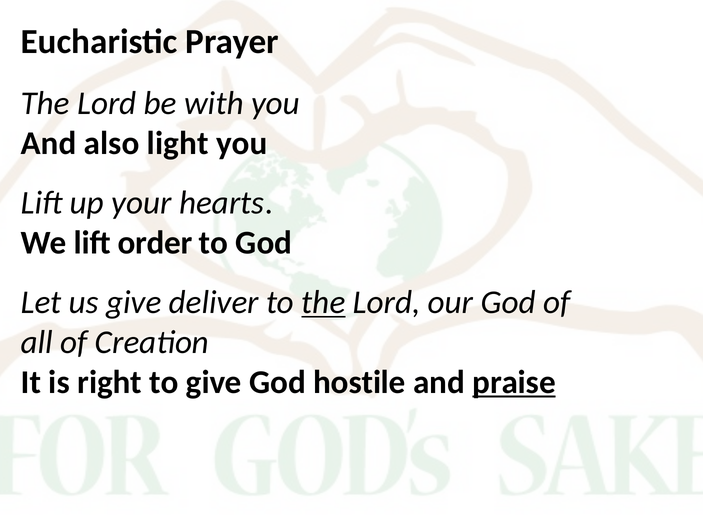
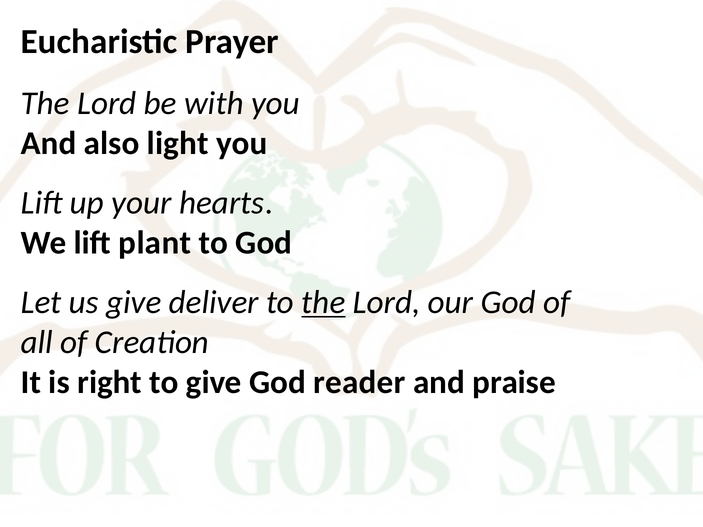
order: order -> plant (155, 243)
hostile: hostile -> reader (359, 382)
praise underline: present -> none (514, 382)
